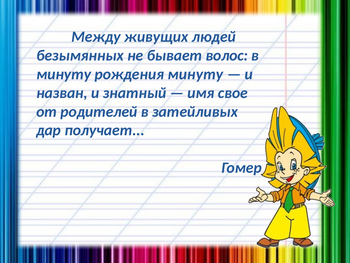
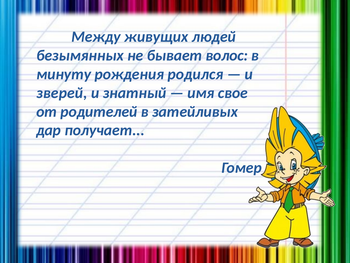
рождения минуту: минуту -> родился (195, 74)
назван: назван -> зверей (62, 93)
